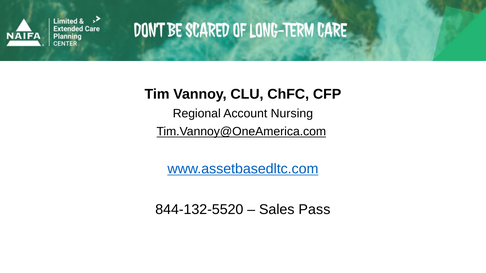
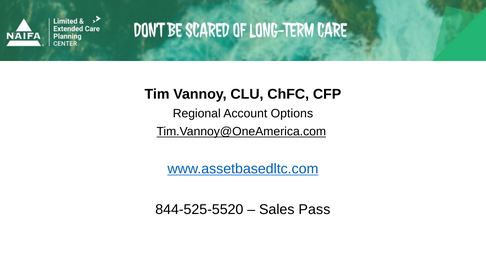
Nursing: Nursing -> Options (292, 114)
844-132-5520: 844-132-5520 -> 844-525-5520 (199, 210)
